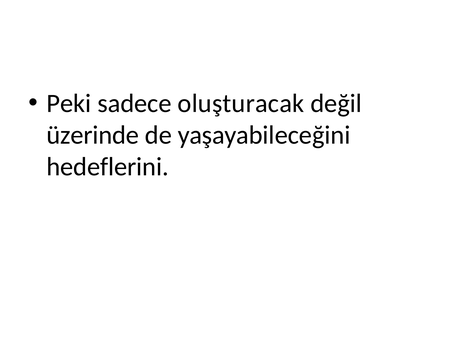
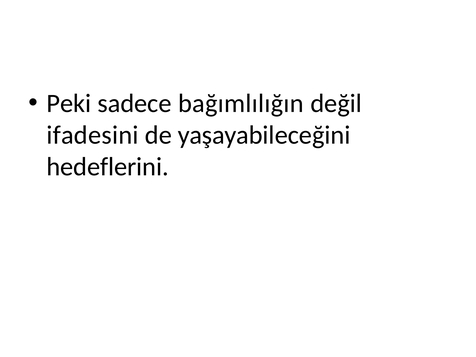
oluşturacak: oluşturacak -> bağımlılığın (241, 103)
üzerinde: üzerinde -> ifadesini (93, 135)
